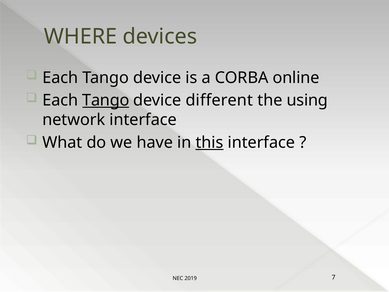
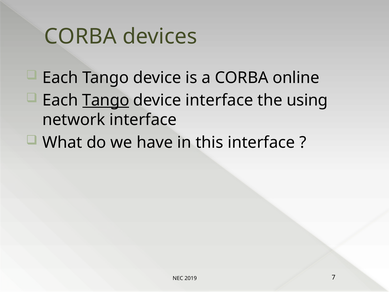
WHERE: WHERE -> CORBA (80, 36)
device different: different -> interface (219, 100)
this underline: present -> none (210, 142)
